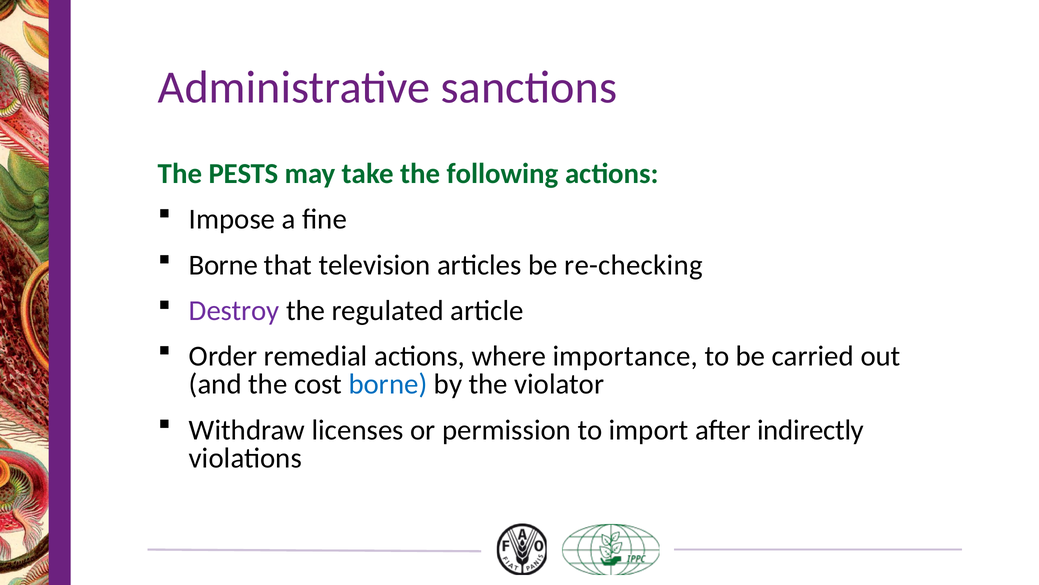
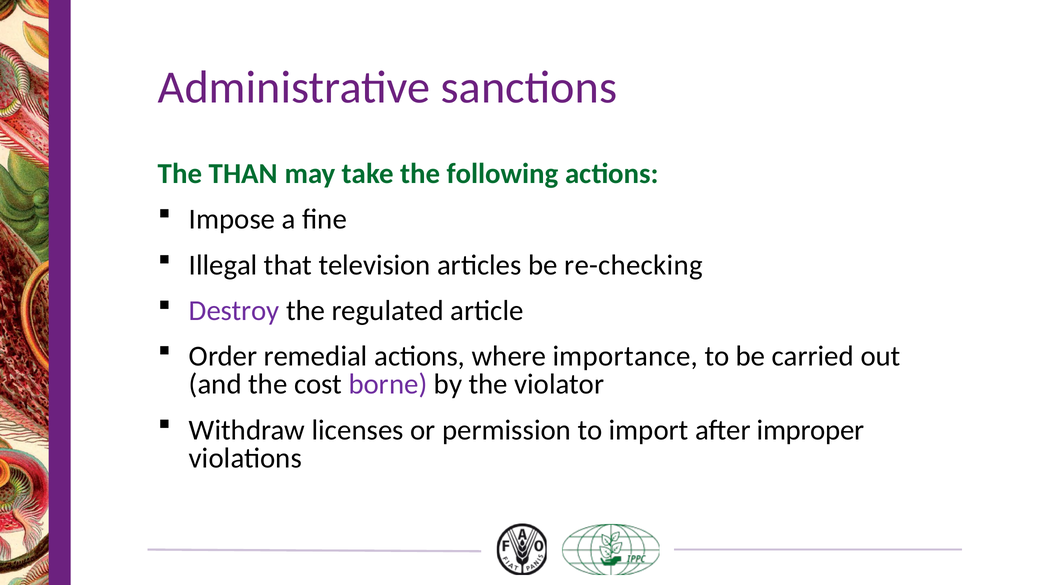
PESTS: PESTS -> THAN (243, 174)
Borne: Borne -> Illegal (223, 265)
borne colour: blue -> purple (388, 384)
indirectly: indirectly -> improper (811, 430)
